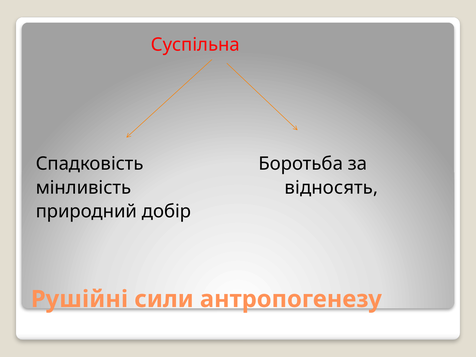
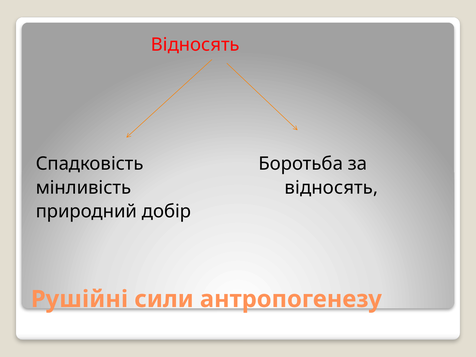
Суспільна: Суспільна -> Відносять (195, 45)
